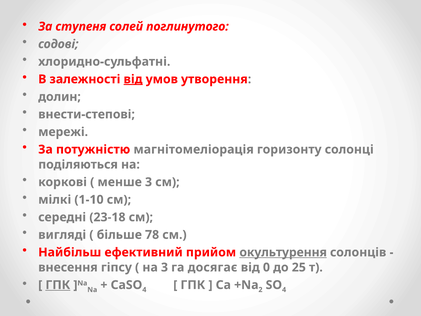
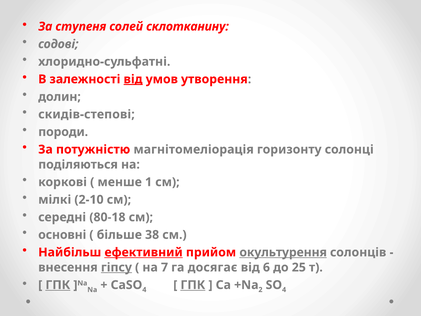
поглинутого: поглинутого -> склотканину (188, 26)
внести-степові: внести-степові -> скидів-степові (86, 114)
мережі: мережі -> породи (63, 132)
менше 3: 3 -> 1 (149, 182)
1-10: 1-10 -> 2-10 (89, 200)
23-18: 23-18 -> 80-18 (107, 217)
вигляді: вигляді -> основні (62, 235)
78: 78 -> 38 (152, 235)
ефективний underline: none -> present (144, 252)
гіпсу underline: none -> present (116, 267)
на 3: 3 -> 7 (164, 267)
0: 0 -> 6 (266, 267)
ГПК underline: none -> present (193, 285)
